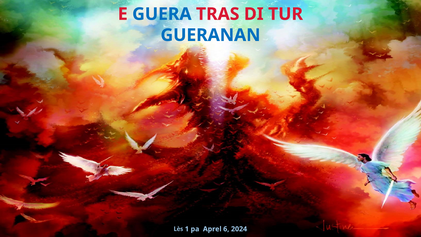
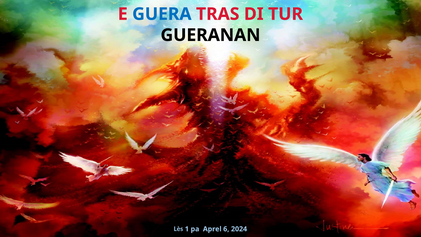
GUERANAN colour: blue -> black (210, 35)
